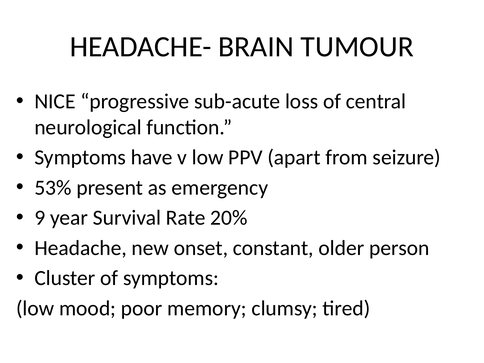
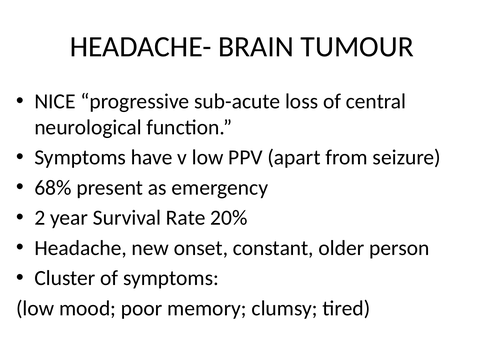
53%: 53% -> 68% (53, 188)
9: 9 -> 2 (40, 218)
